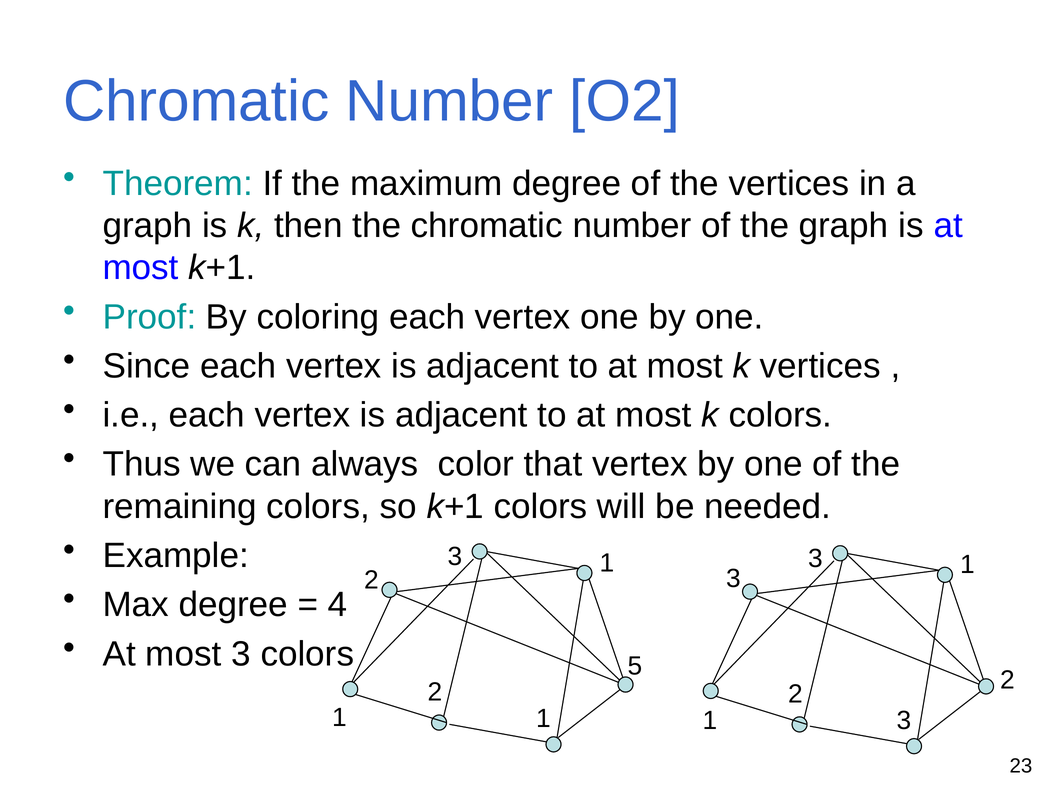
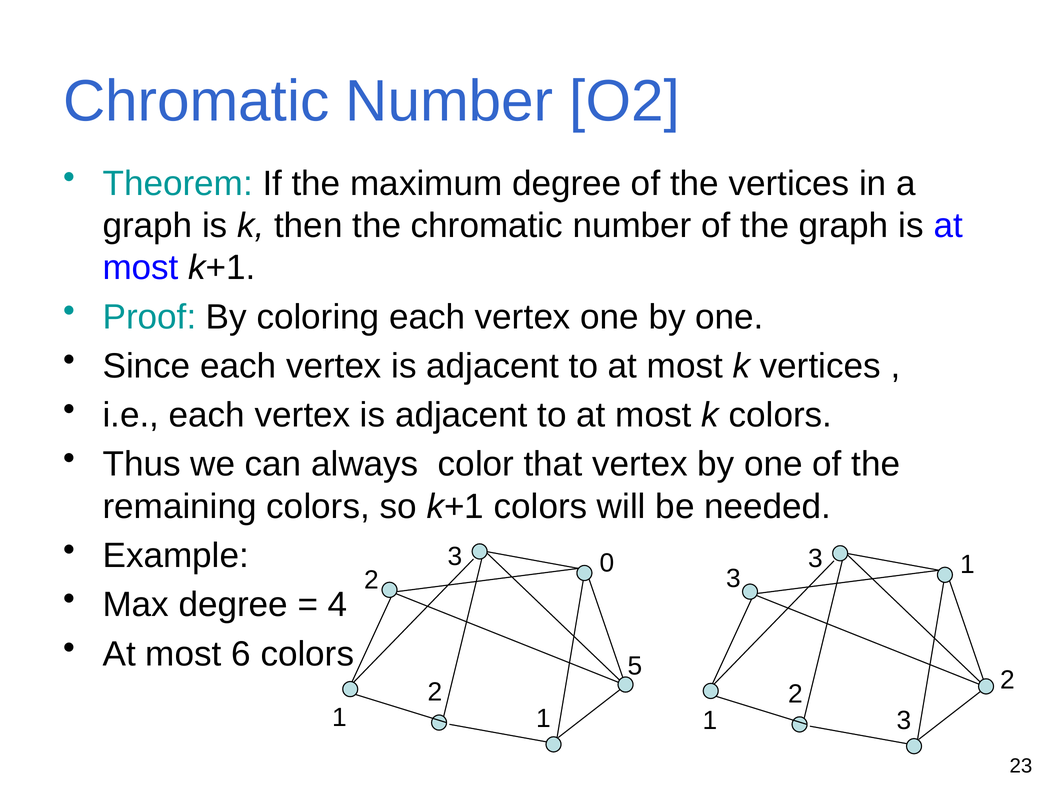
1: 1 -> 0 (607, 563)
most 3: 3 -> 6 (241, 654)
